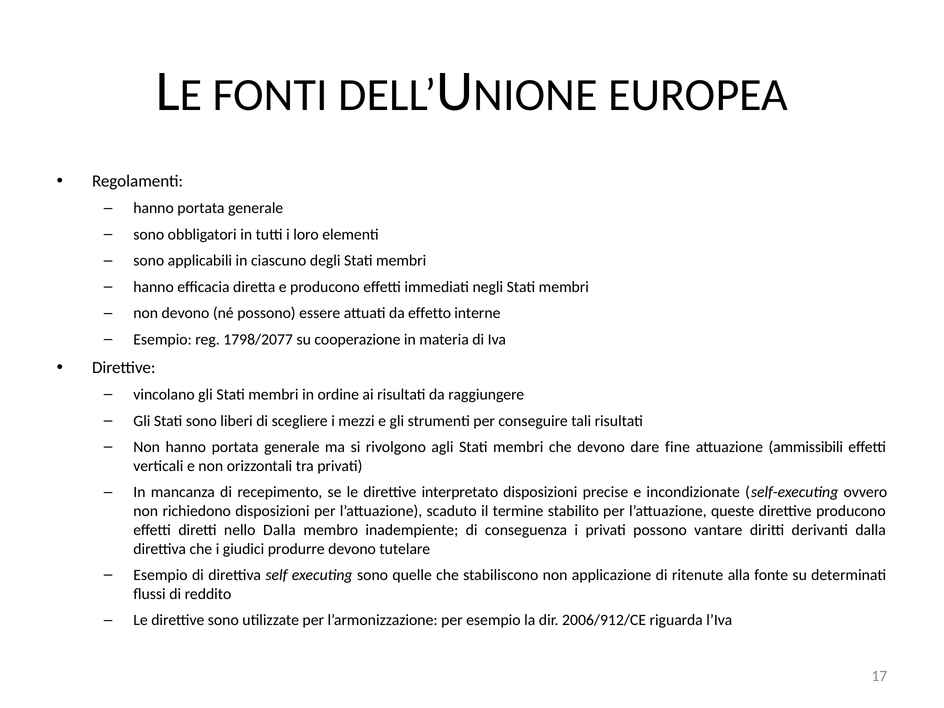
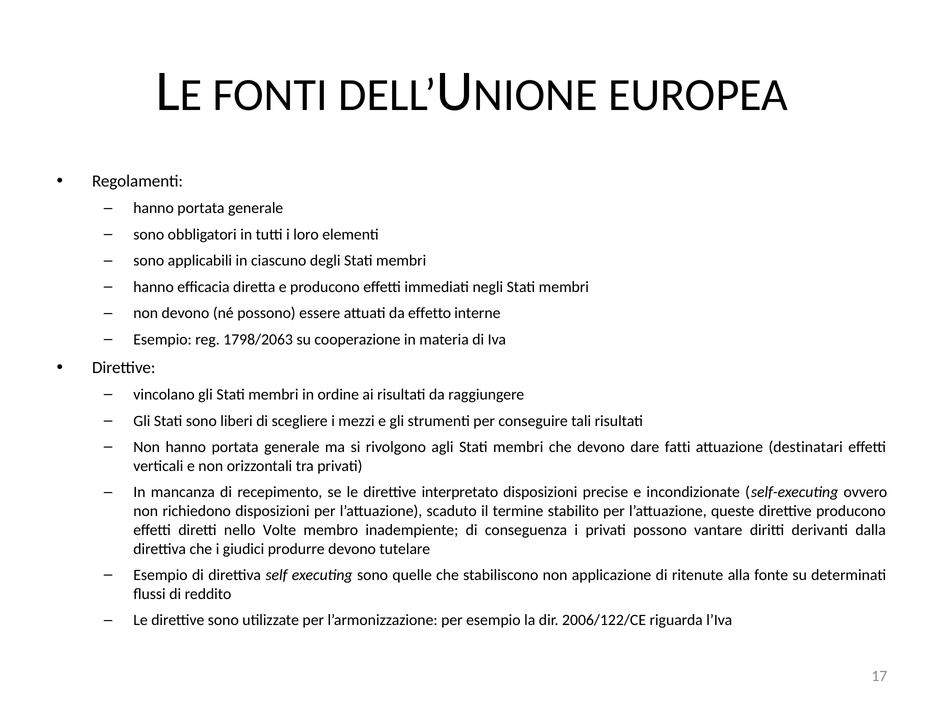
1798/2077: 1798/2077 -> 1798/2063 (258, 339)
fine: fine -> fatti (678, 447)
ammissibili: ammissibili -> destinatari (806, 447)
nello Dalla: Dalla -> Volte (280, 530)
2006/912/CE: 2006/912/CE -> 2006/122/CE (604, 620)
